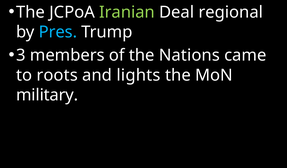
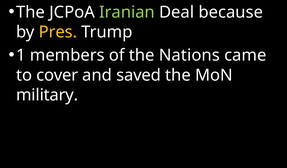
regional: regional -> because (231, 12)
Pres colour: light blue -> yellow (58, 32)
3: 3 -> 1 (21, 55)
roots: roots -> cover (57, 75)
lights: lights -> saved (139, 75)
